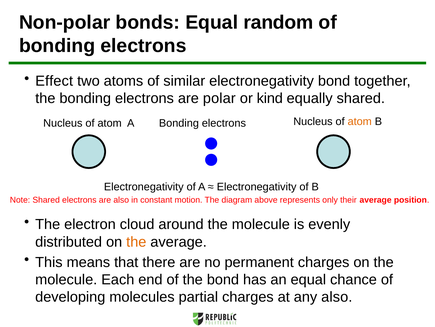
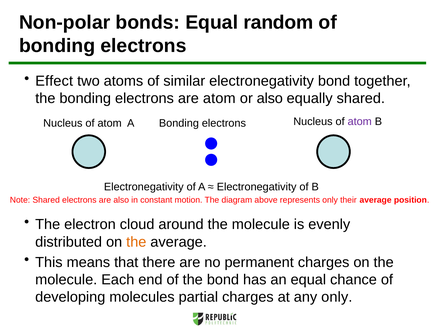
are polar: polar -> atom (219, 98)
or kind: kind -> also (270, 98)
atom colour: orange -> purple (360, 121)
any also: also -> only (337, 296)
